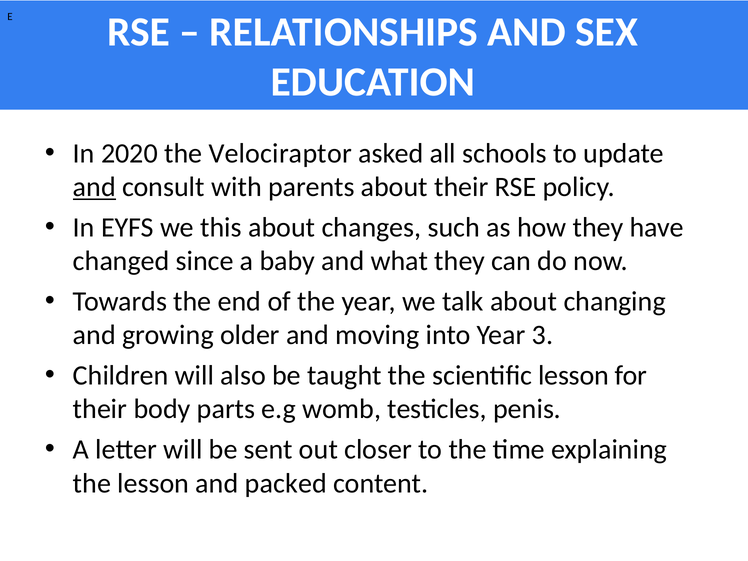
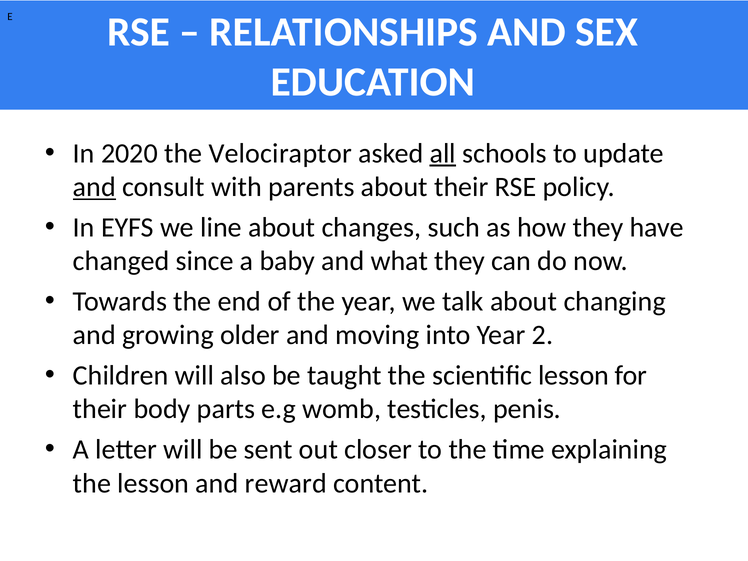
all underline: none -> present (443, 153)
this: this -> line (221, 227)
3: 3 -> 2 (543, 335)
packed: packed -> reward (286, 483)
